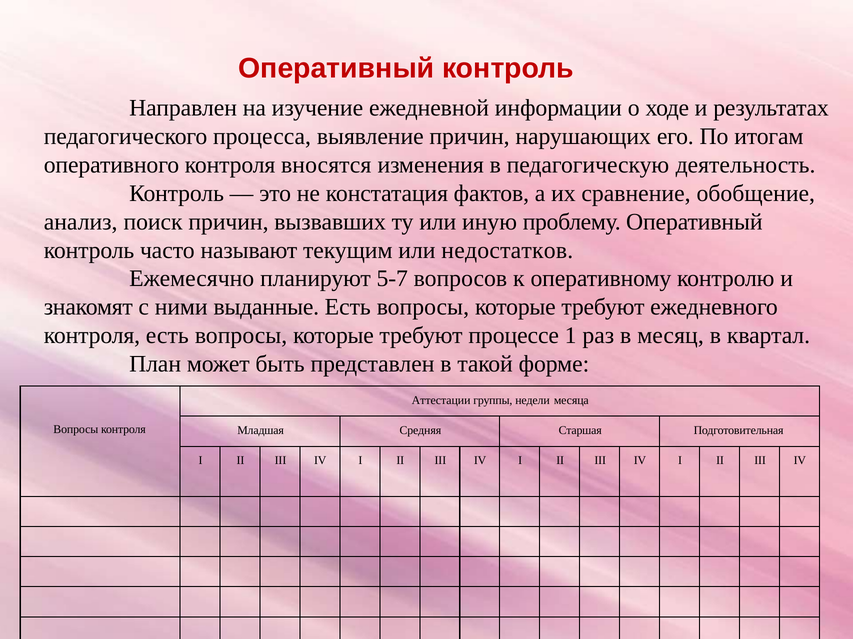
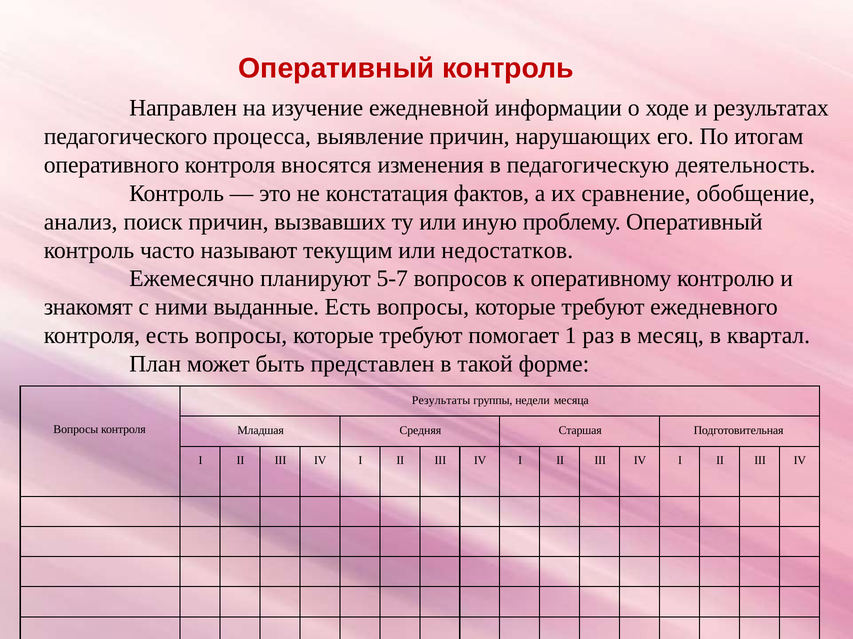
процессе: процессе -> помогает (514, 336)
Аттестации: Аттестации -> Результаты (441, 401)
